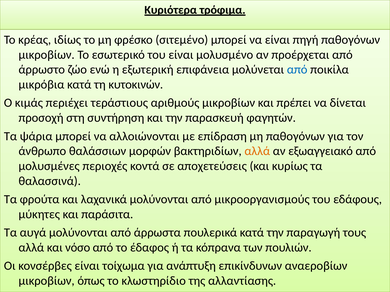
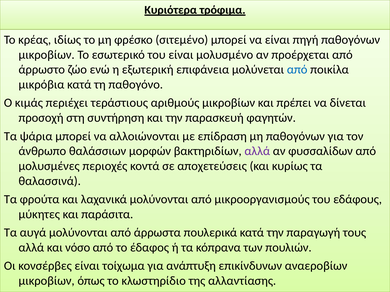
κυτοκινών: κυτοκινών -> παθογόνο (136, 85)
αλλά colour: orange -> purple (257, 151)
εξωαγγειακό: εξωαγγειακό -> φυσσαλίδων (321, 151)
